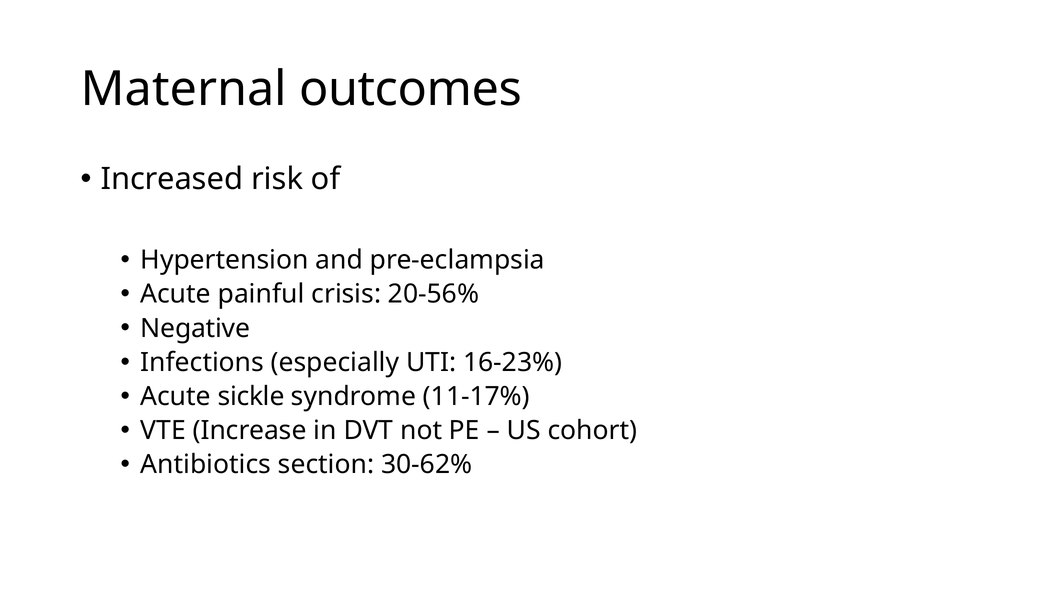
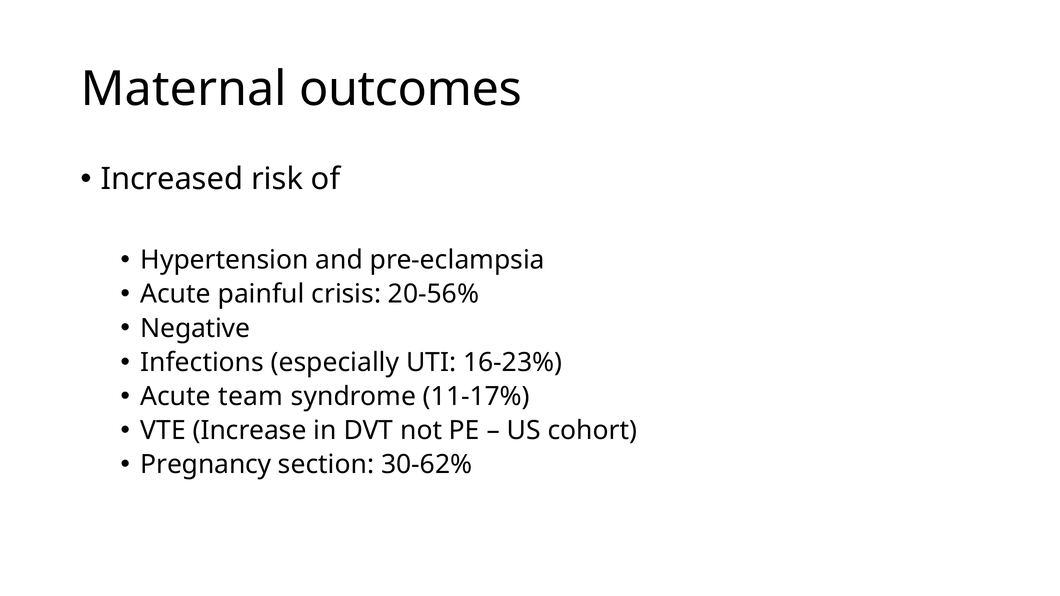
sickle: sickle -> team (251, 397)
Antibiotics: Antibiotics -> Pregnancy (206, 465)
